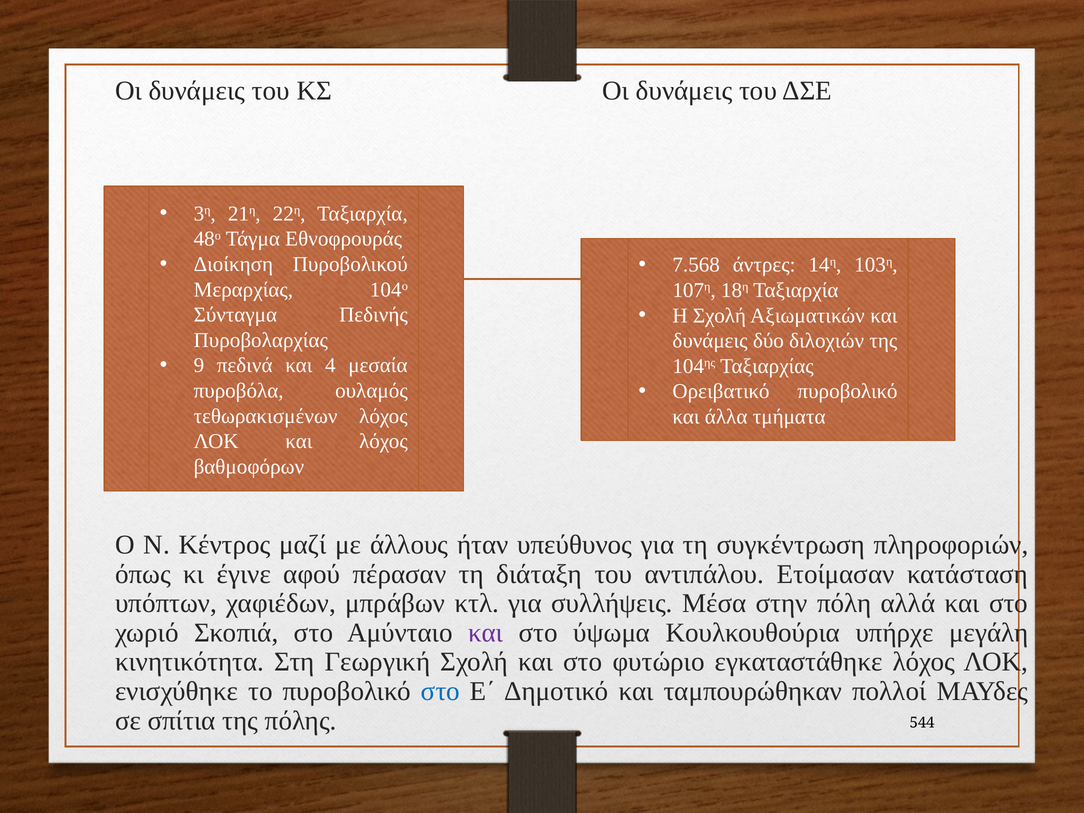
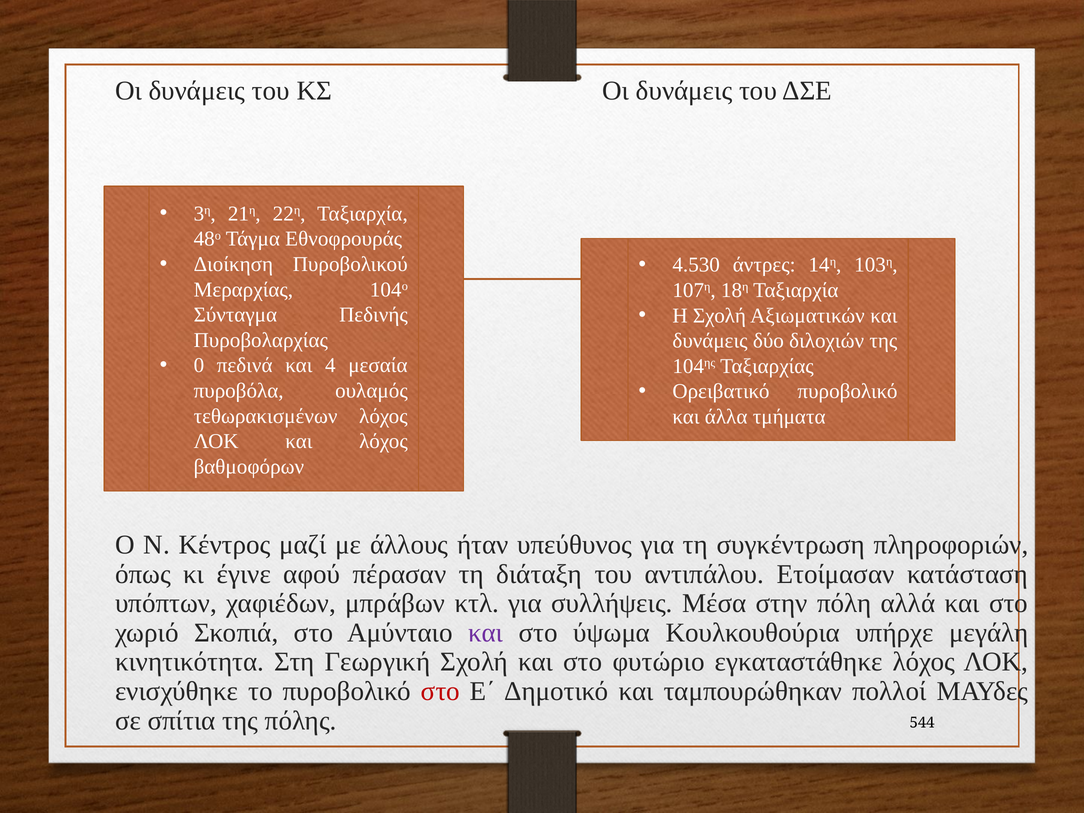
7.568: 7.568 -> 4.530 (696, 265)
9: 9 -> 0 (199, 365)
στο colour: blue -> red (440, 691)
